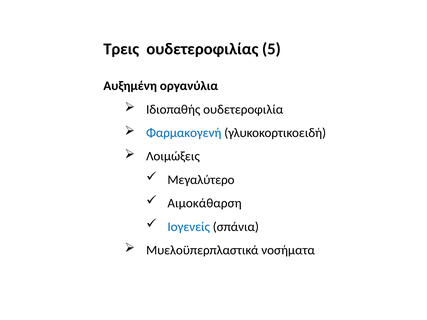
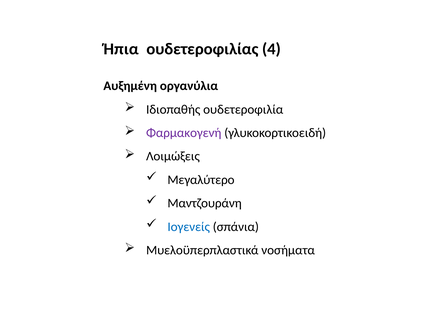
Τρεις: Τρεις -> Ήπια (121, 49)
5: 5 -> 4 (271, 49)
Φαρμακογενή colour: blue -> purple (184, 133)
Αιμοκάθαρση: Αιμοκάθαρση -> Μαντζουράνη (205, 203)
